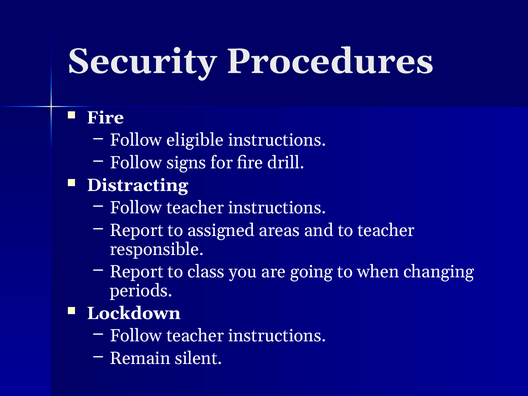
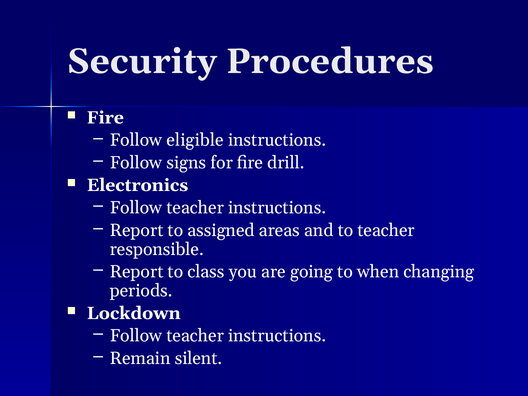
Distracting: Distracting -> Electronics (137, 185)
